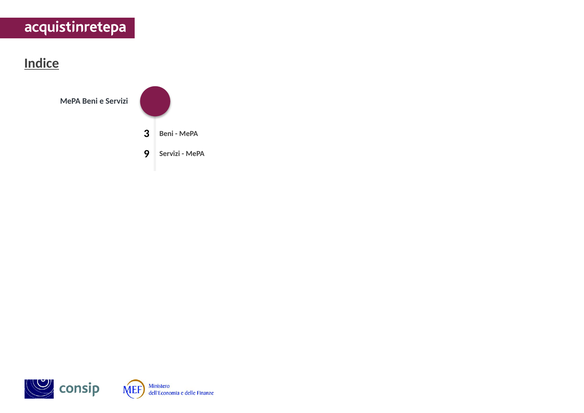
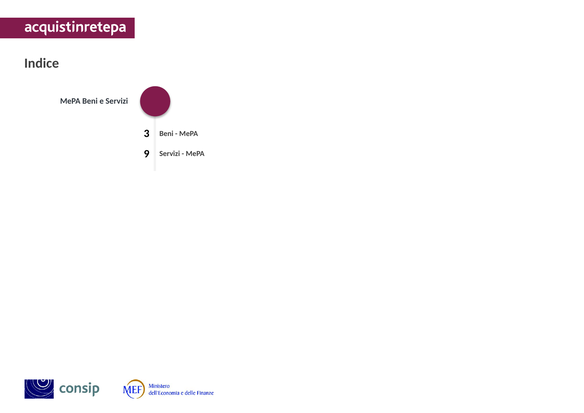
Indice underline: present -> none (42, 63)
